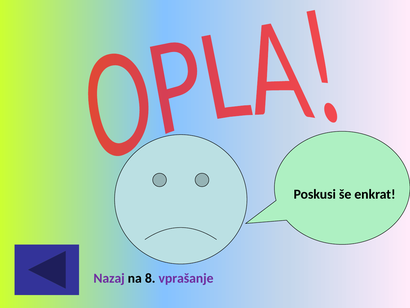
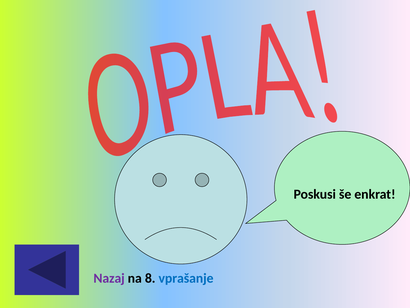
vprašanje colour: purple -> blue (186, 278)
